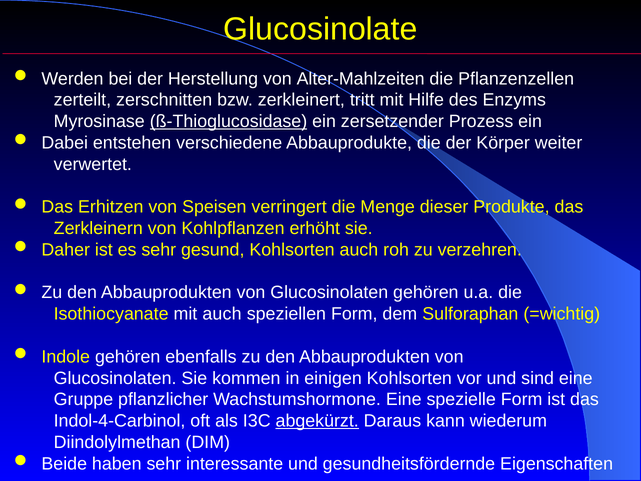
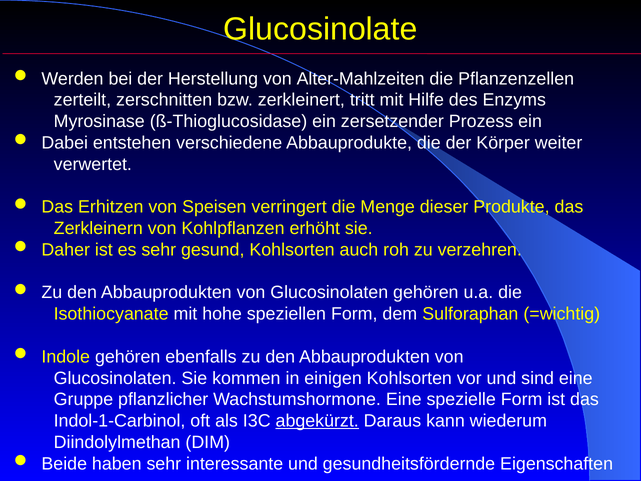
ß-Thioglucosidase underline: present -> none (228, 121)
mit auch: auch -> hohe (222, 314)
Indol-4-Carbinol: Indol-4-Carbinol -> Indol-1-Carbinol (120, 421)
